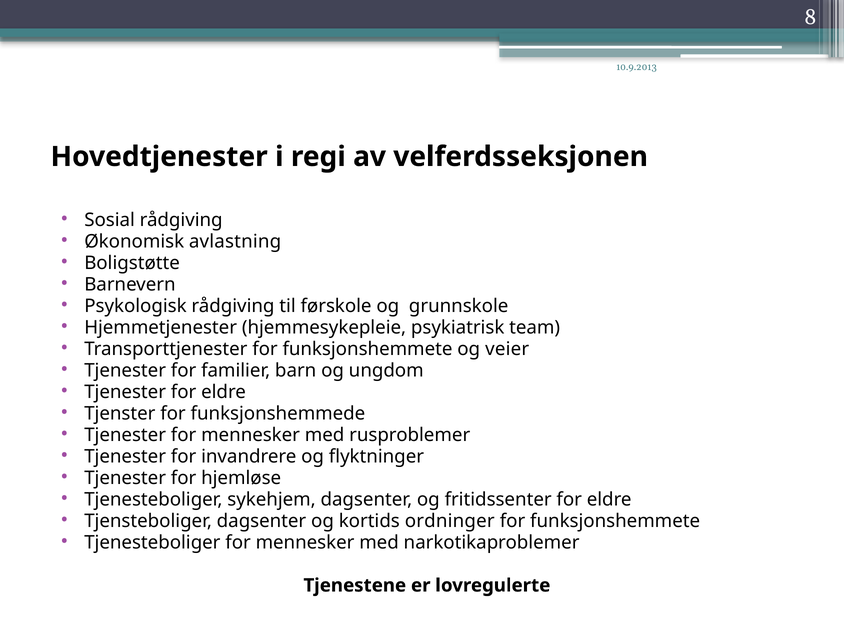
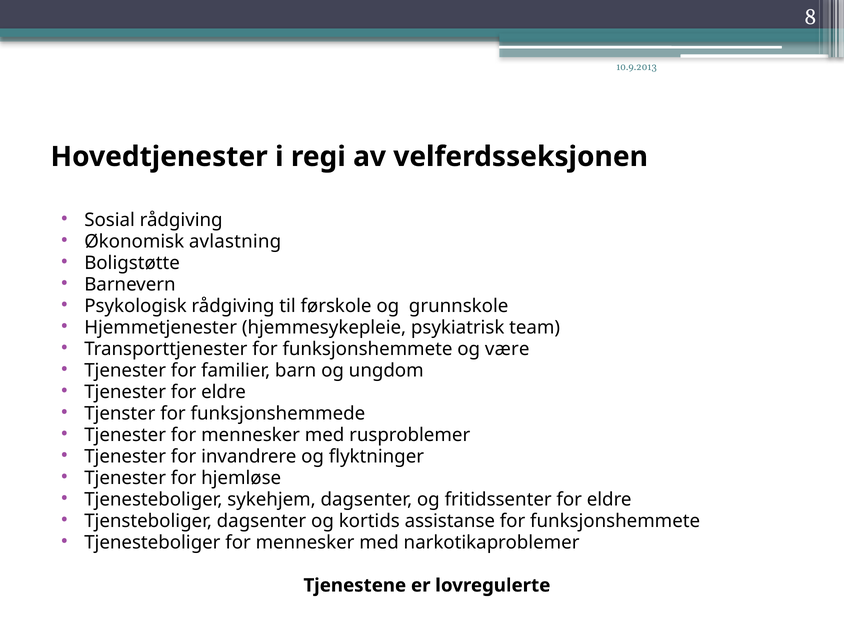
veier: veier -> være (507, 349)
ordninger: ordninger -> assistanse (450, 521)
